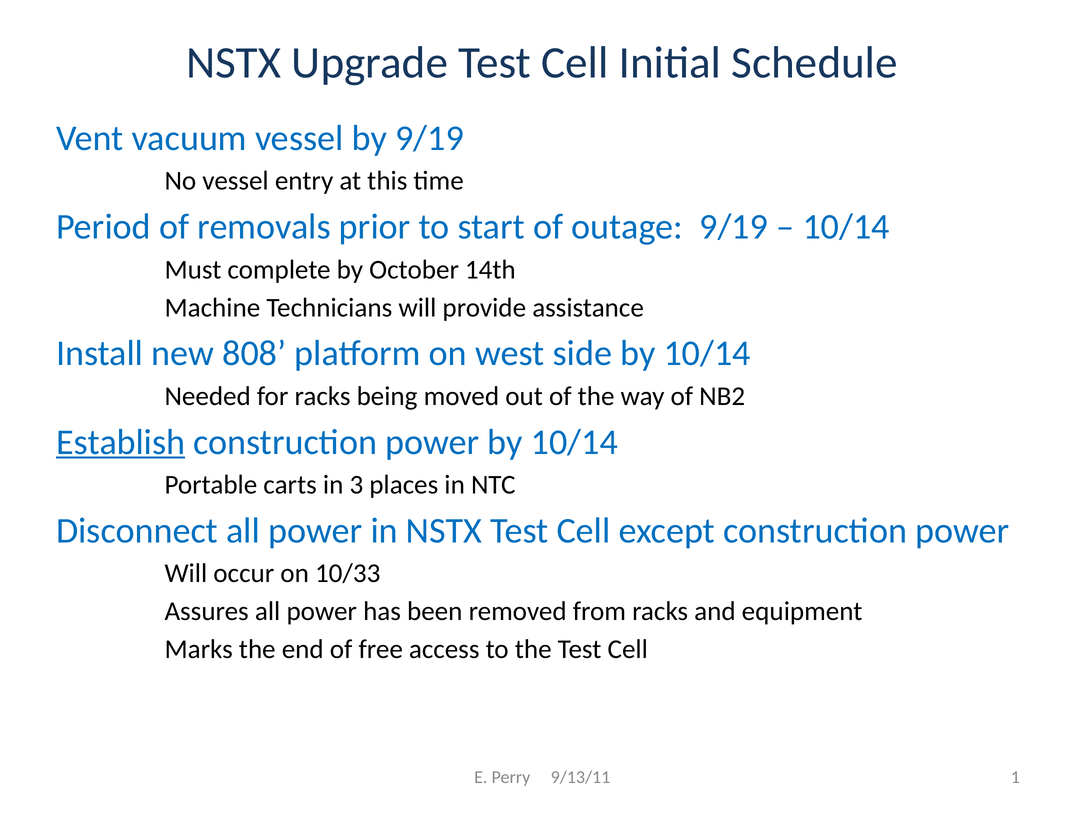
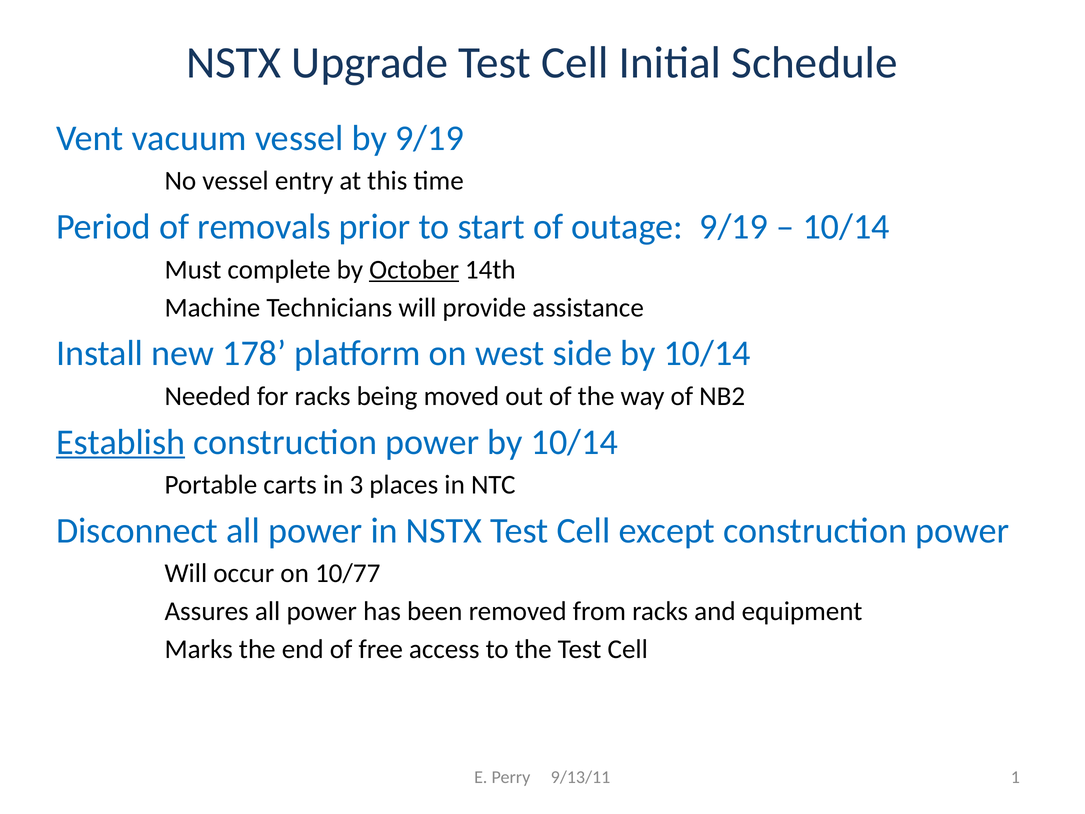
October underline: none -> present (414, 270)
808: 808 -> 178 (254, 353)
10/33: 10/33 -> 10/77 (348, 573)
